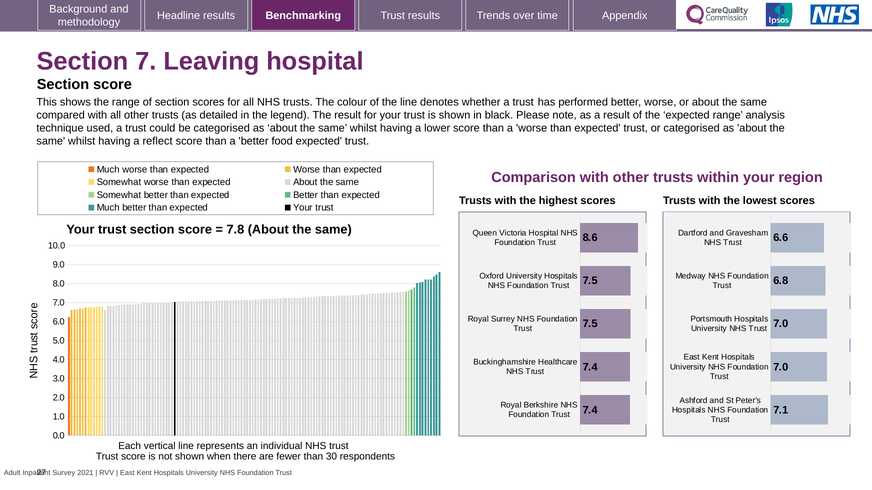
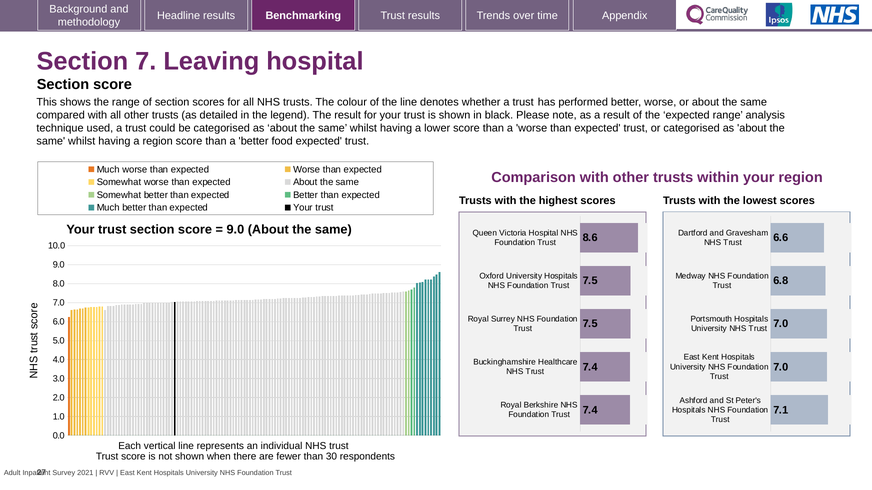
a reflect: reflect -> region (158, 142)
7.8: 7.8 -> 9.0 (235, 230)
